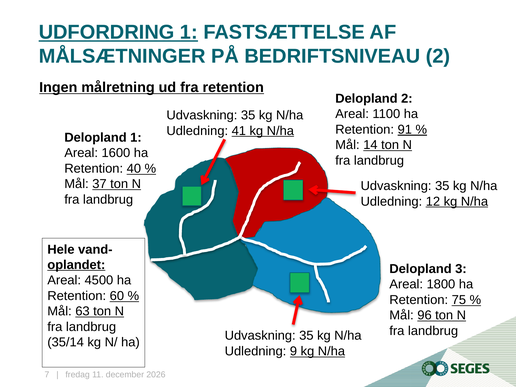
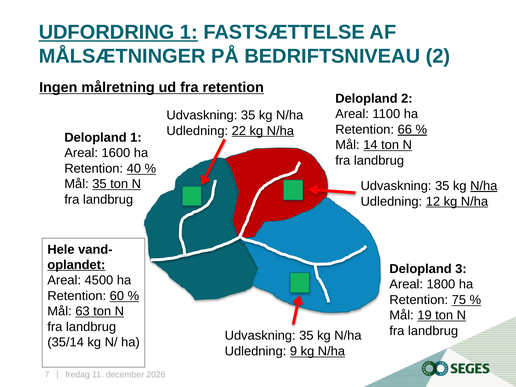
91: 91 -> 66 (405, 129)
41: 41 -> 22 (239, 131)
Mål 37: 37 -> 35 (99, 184)
N/ha underline: none -> present (484, 186)
96: 96 -> 19 (425, 315)
